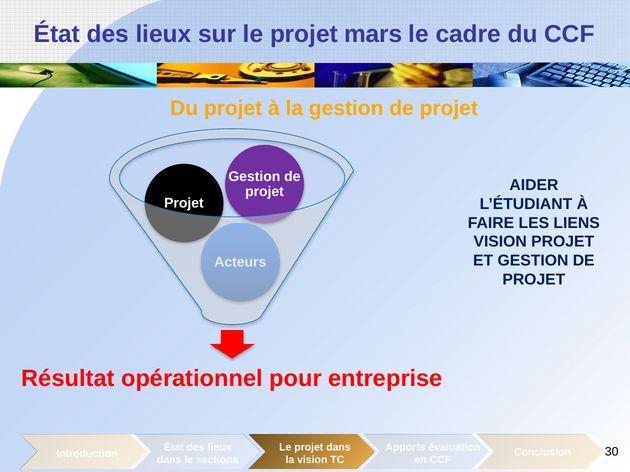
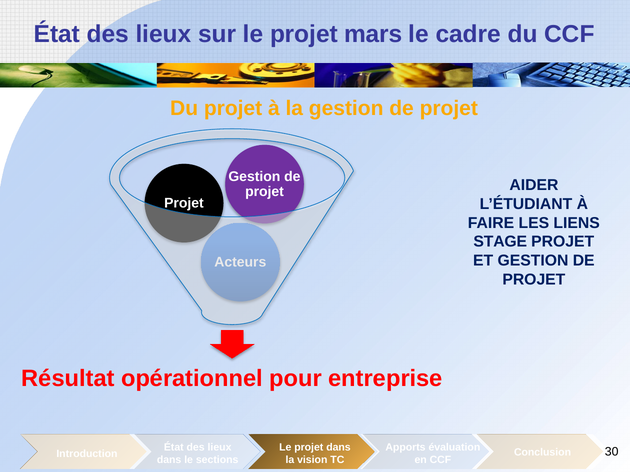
VISION: VISION -> STAGE (500, 242)
